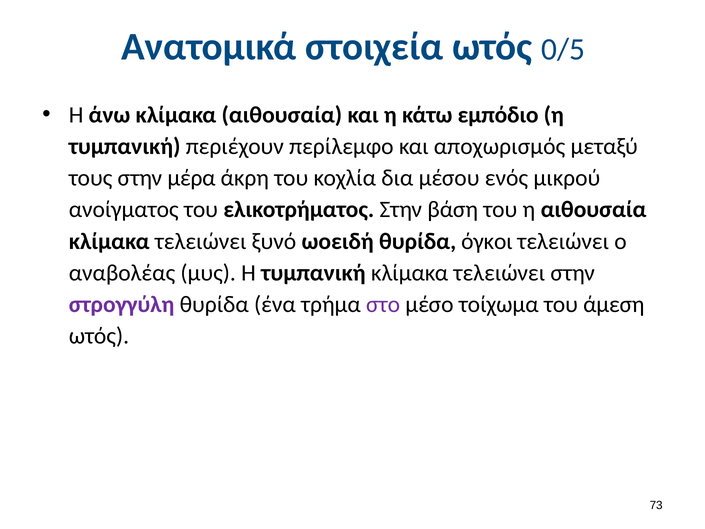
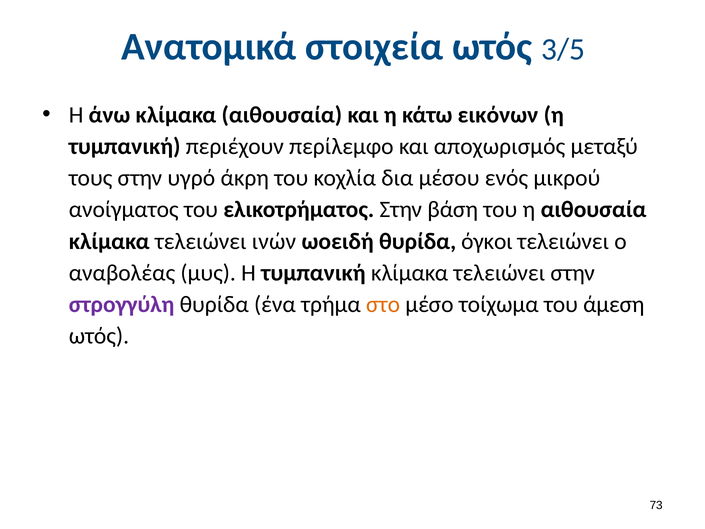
0/5: 0/5 -> 3/5 (563, 49)
εμπόδιο: εμπόδιο -> εικόνων (498, 115)
μέρα: μέρα -> υγρό (191, 178)
ξυνό: ξυνό -> ινών (274, 241)
στο colour: purple -> orange (383, 304)
